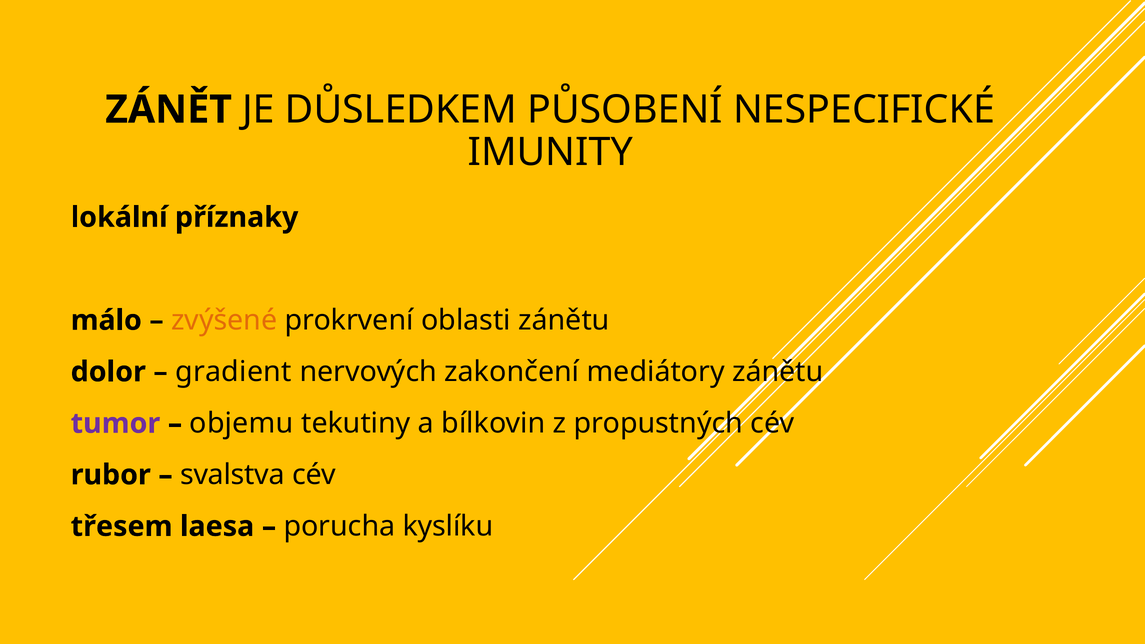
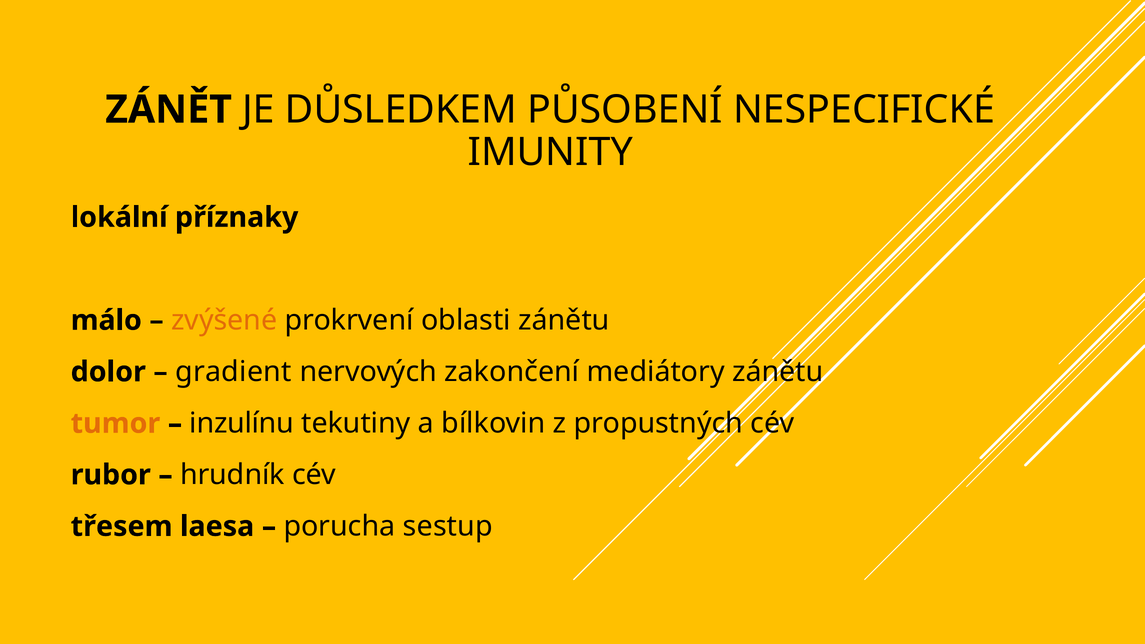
tumor colour: purple -> orange (115, 423)
objemu: objemu -> inzulínu (242, 423)
svalstva: svalstva -> hrudník (232, 475)
kyslíku: kyslíku -> sestup (448, 526)
